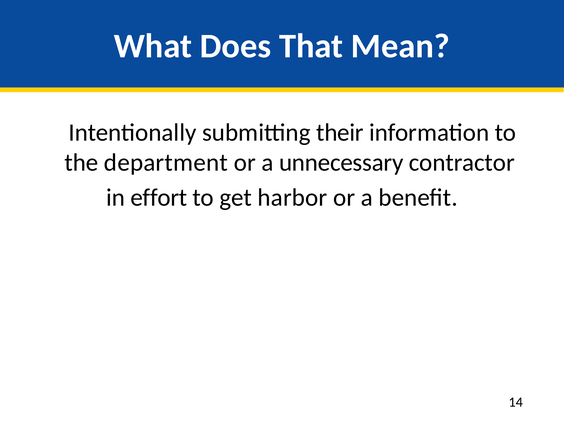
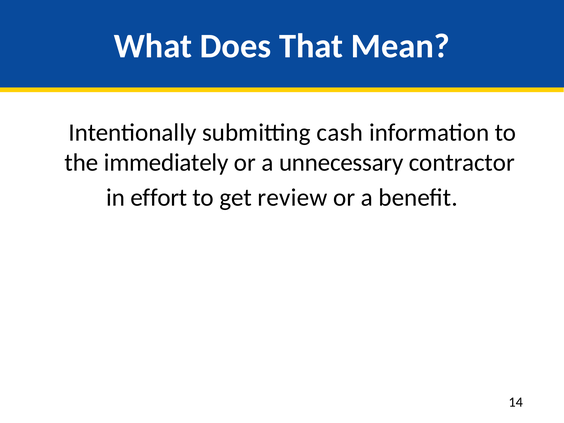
their: their -> cash (340, 132)
department: department -> immediately (166, 163)
harbor: harbor -> review (292, 198)
